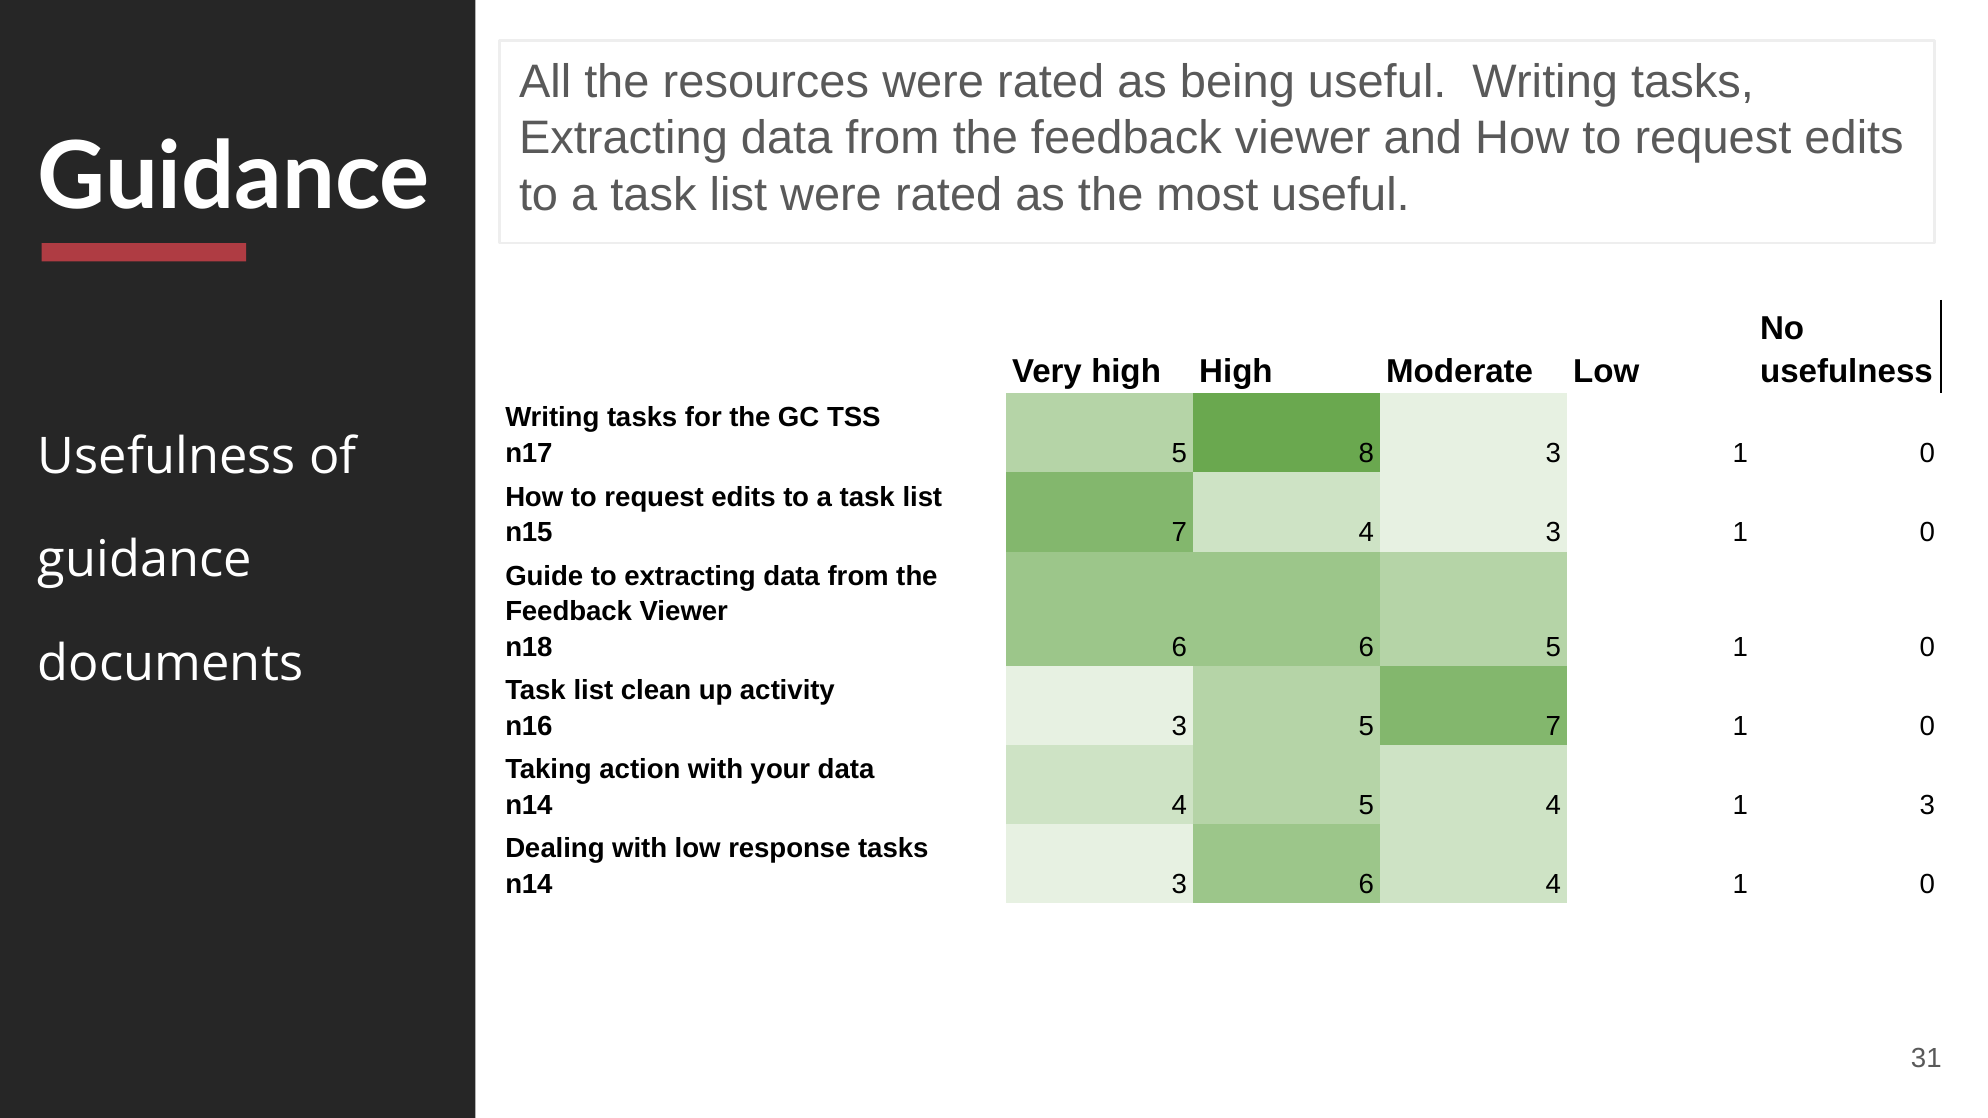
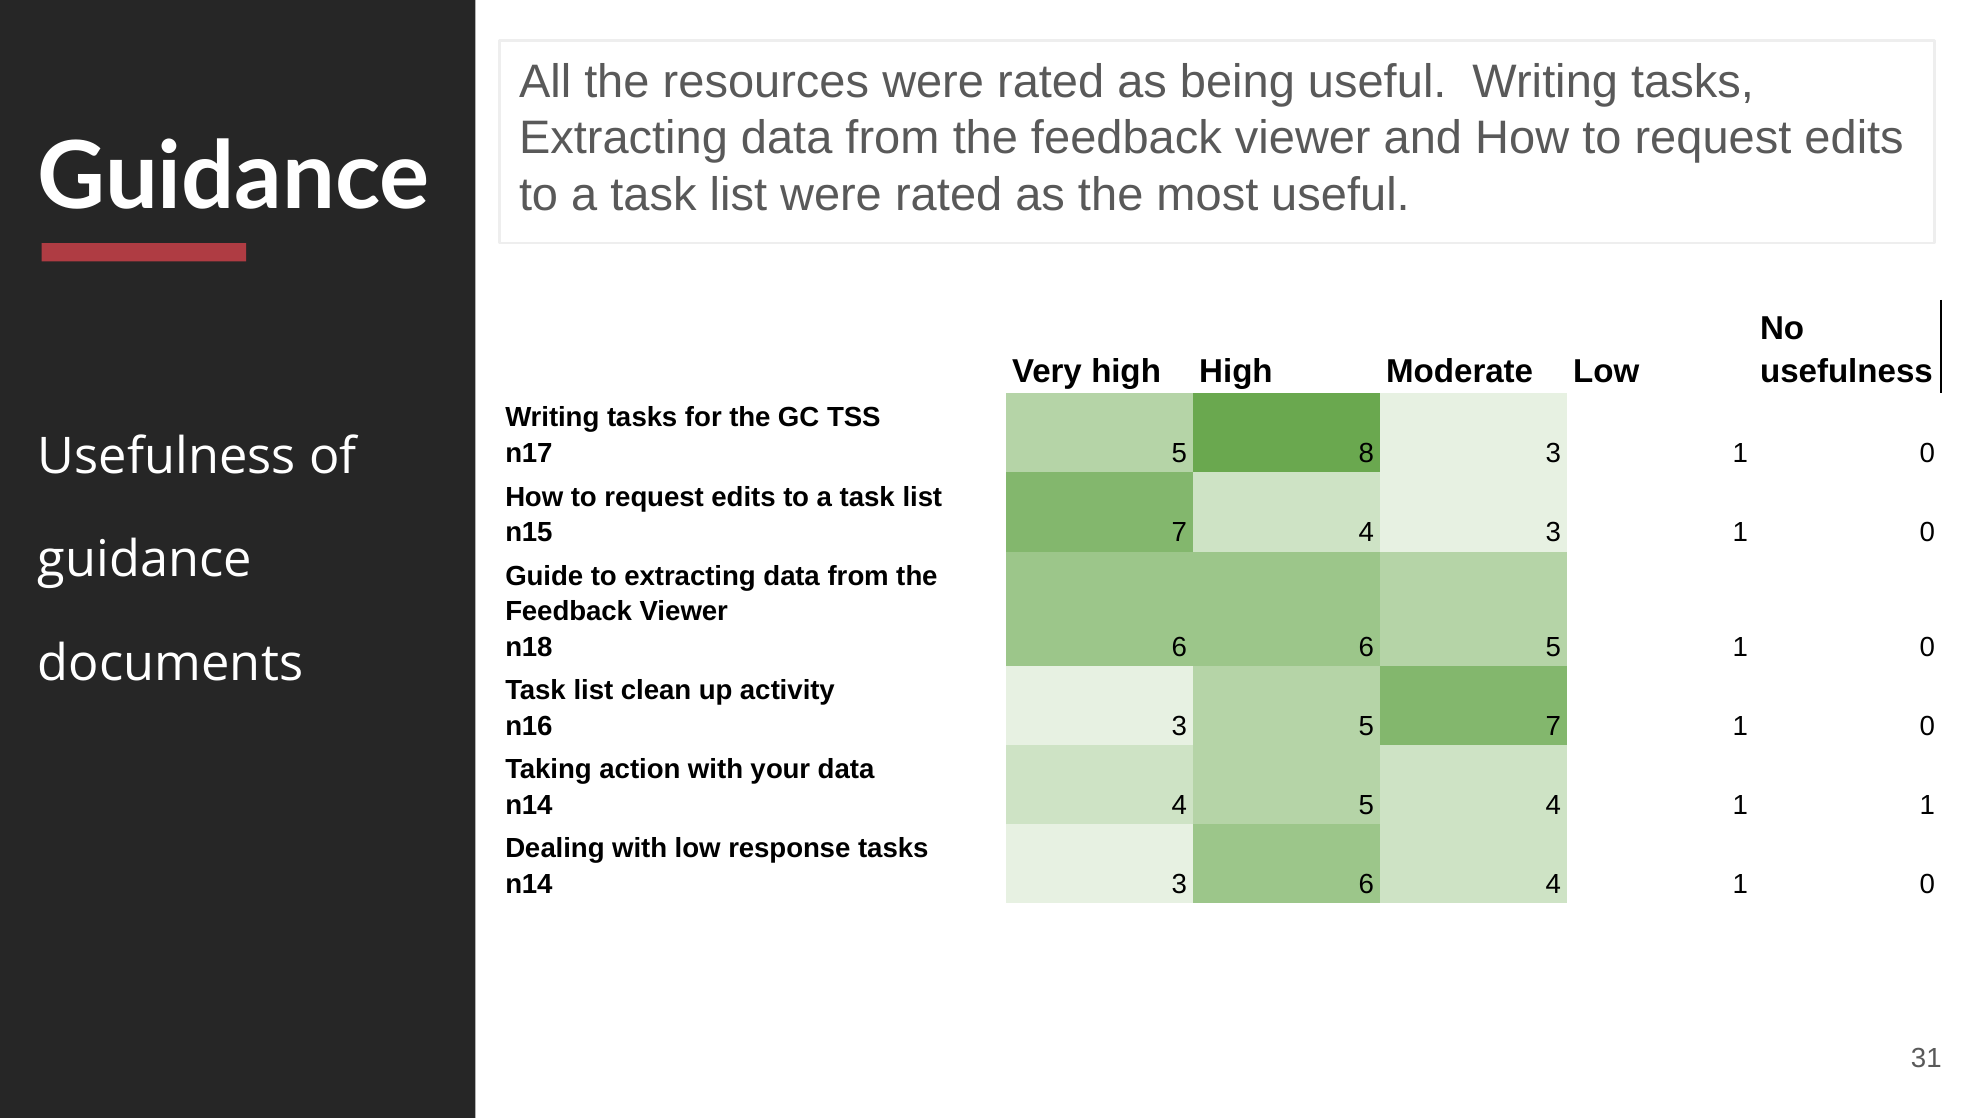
1 3: 3 -> 1 (1927, 805)
